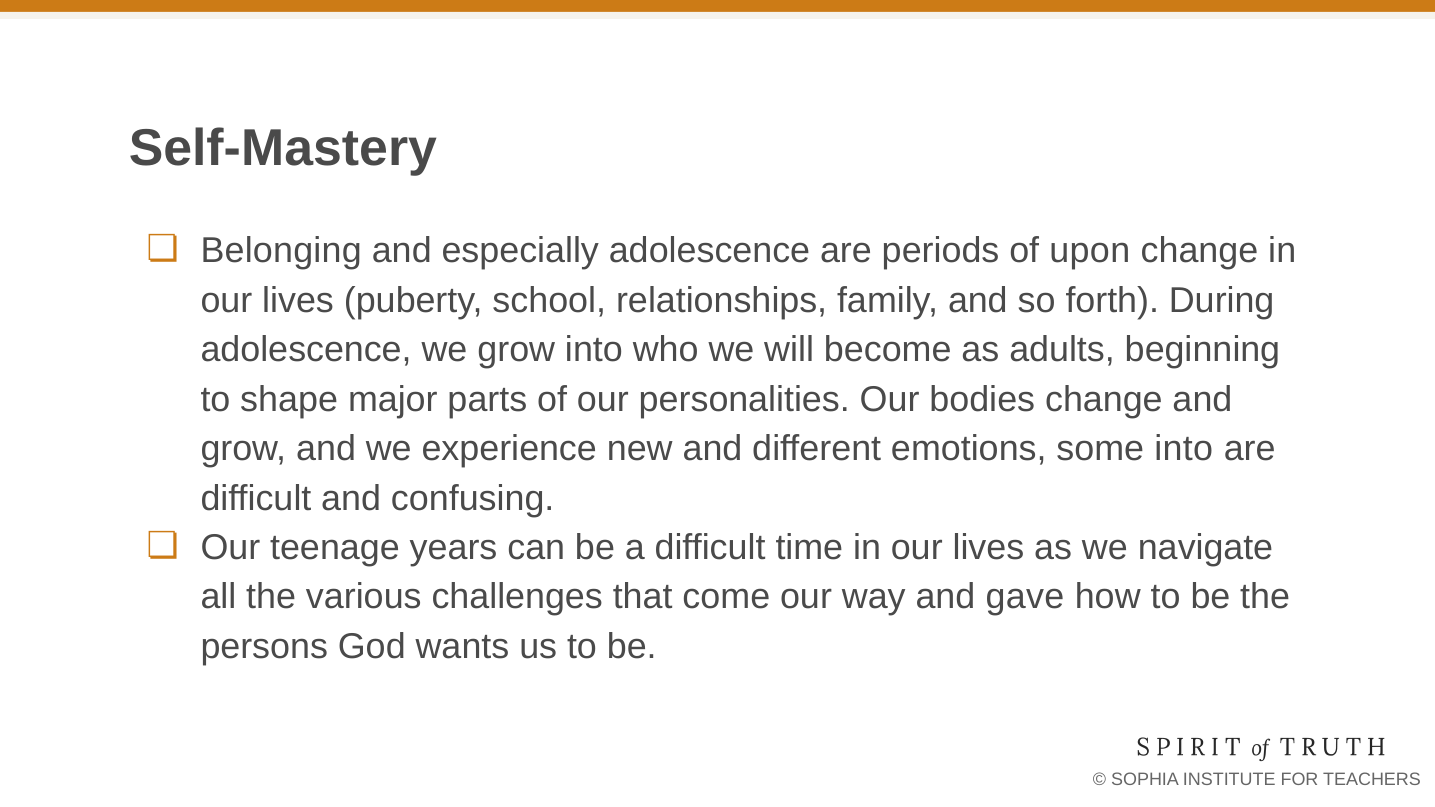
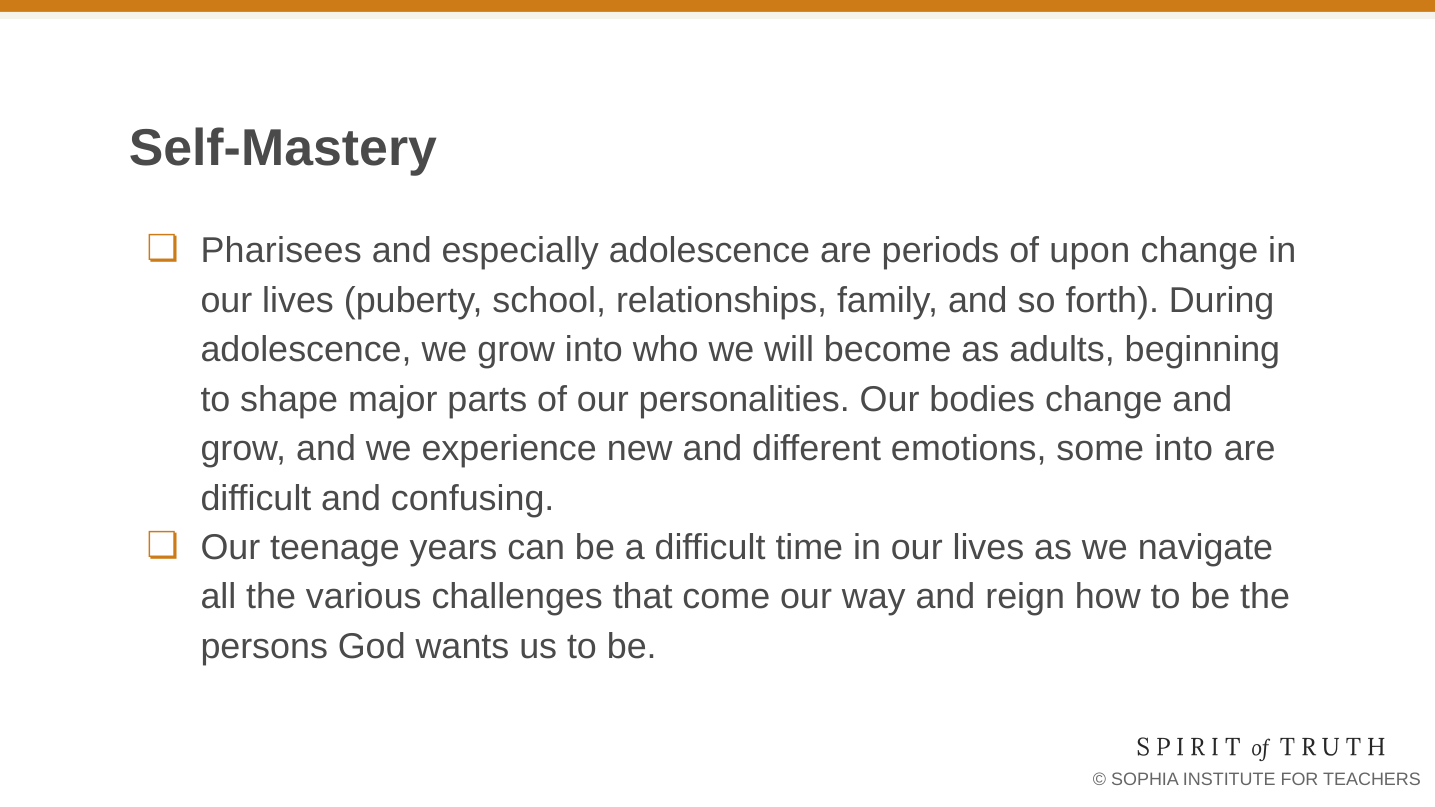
Belonging: Belonging -> Pharisees (281, 251)
gave: gave -> reign (1025, 597)
